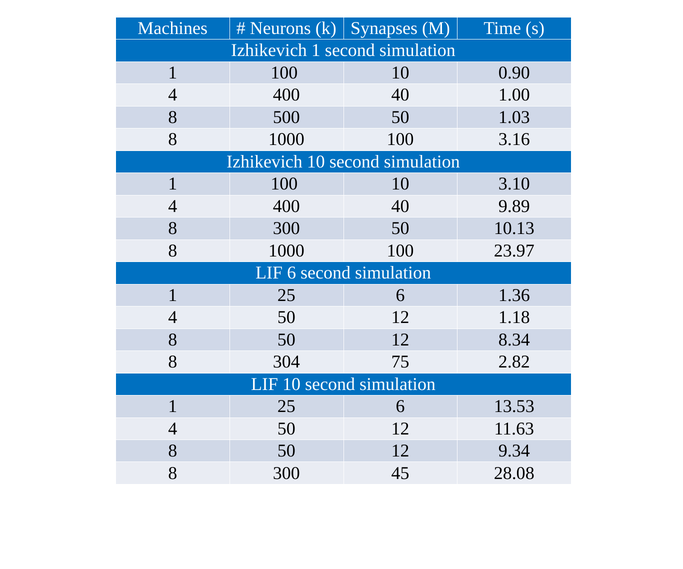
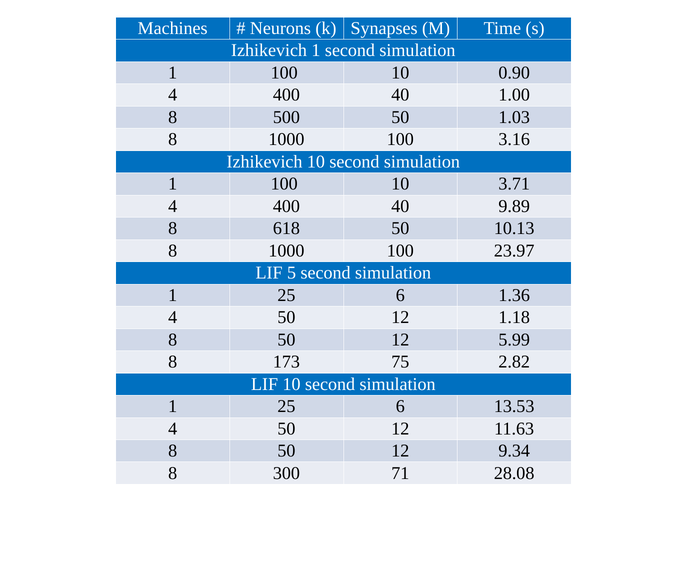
3.10: 3.10 -> 3.71 (514, 184)
300: 300 -> 618 (286, 229)
LIF 6: 6 -> 5 (292, 273)
8.34: 8.34 -> 5.99 (514, 340)
304: 304 -> 173 (286, 362)
45: 45 -> 71 (400, 473)
